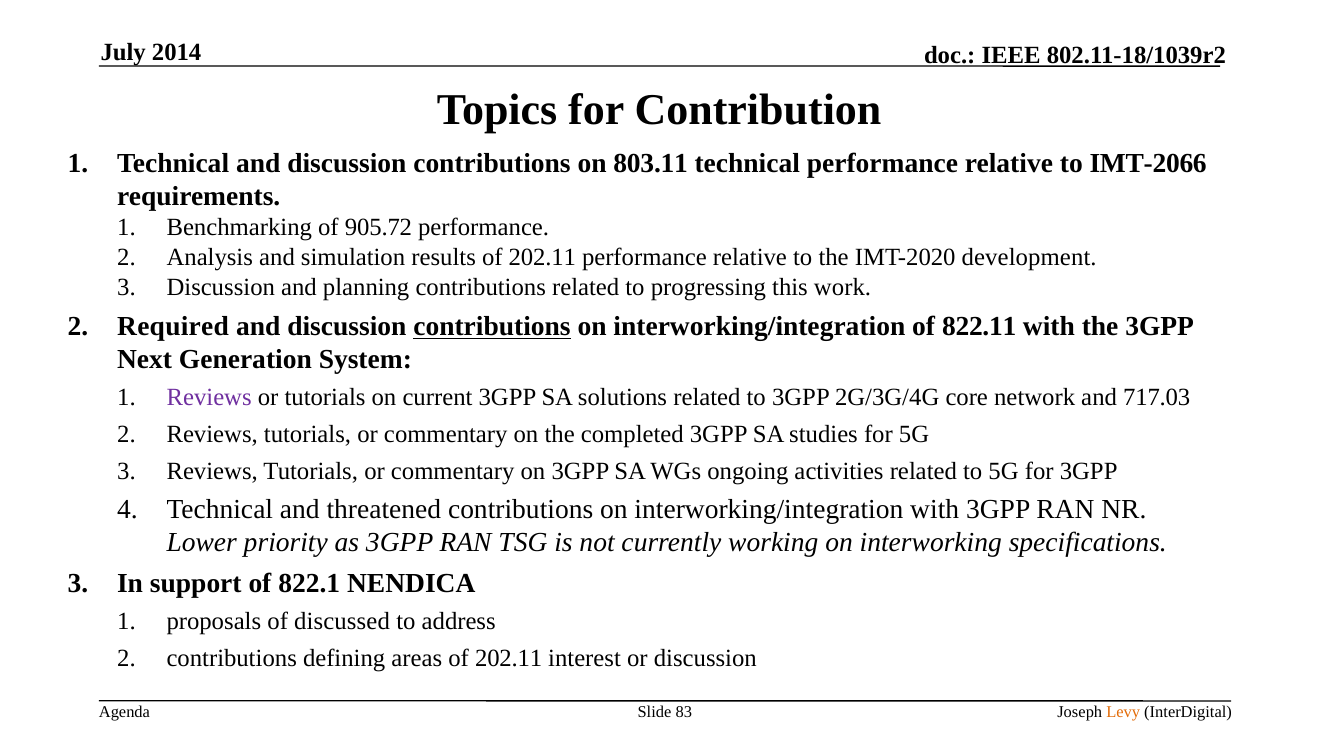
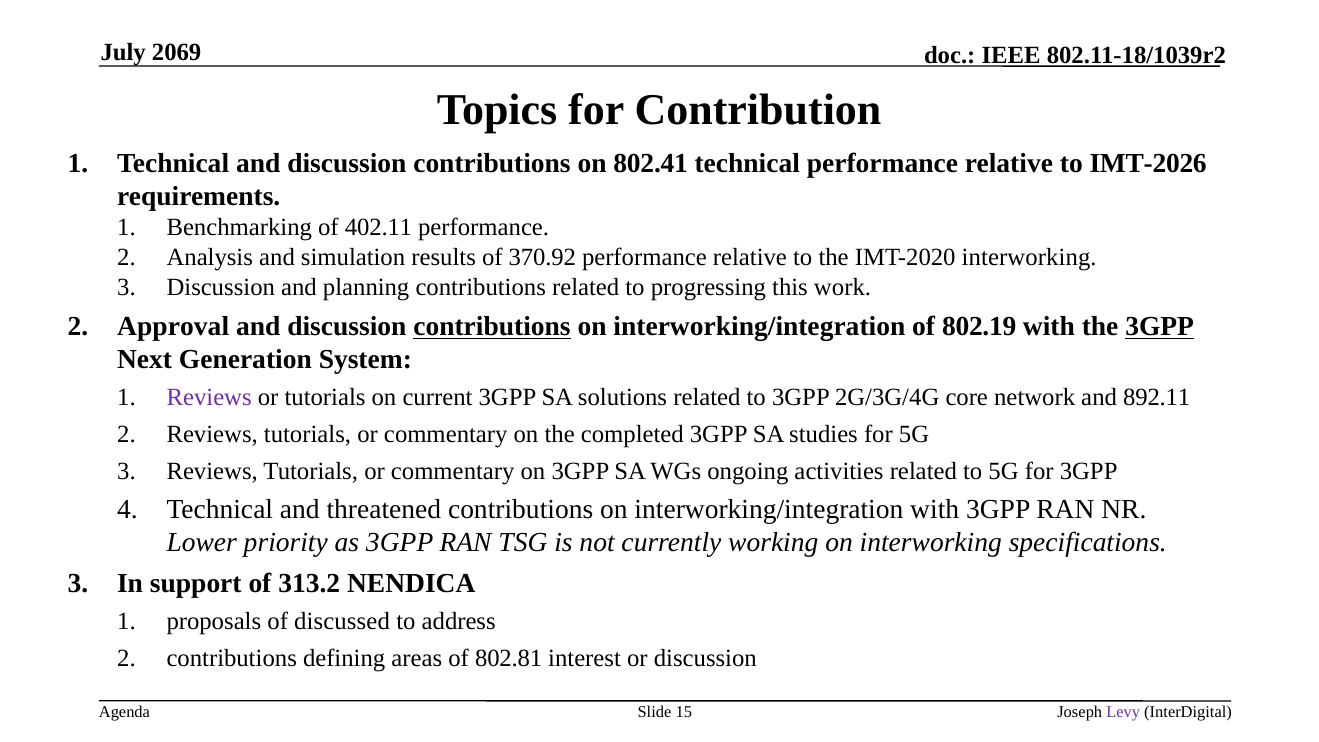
2014: 2014 -> 2069 (177, 52)
803.11: 803.11 -> 802.41 (651, 164)
IMT-2066: IMT-2066 -> IMT-2026 (1148, 164)
905.72: 905.72 -> 402.11 (379, 228)
results of 202.11: 202.11 -> 370.92 (542, 257)
IMT-2020 development: development -> interworking (1029, 257)
Required: Required -> Approval (173, 327)
822.11: 822.11 -> 802.19 (979, 327)
3GPP underline: none -> present (1160, 327)
717.03: 717.03 -> 892.11 (1157, 398)
822.1: 822.1 -> 313.2 (309, 583)
areas of 202.11: 202.11 -> 802.81 (509, 658)
83: 83 -> 15 (684, 712)
Levy colour: orange -> purple (1123, 712)
